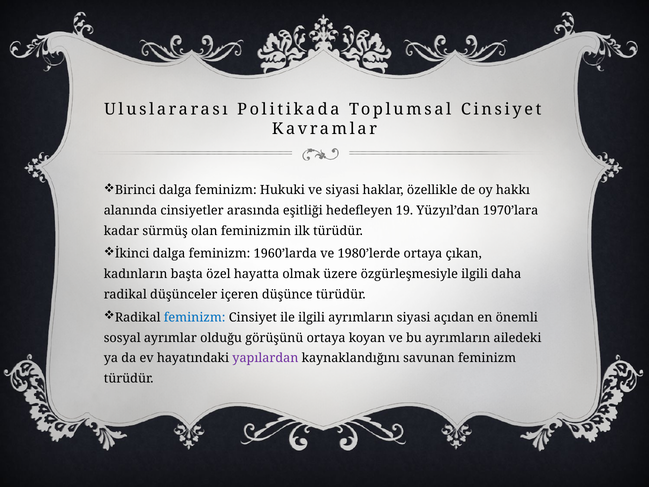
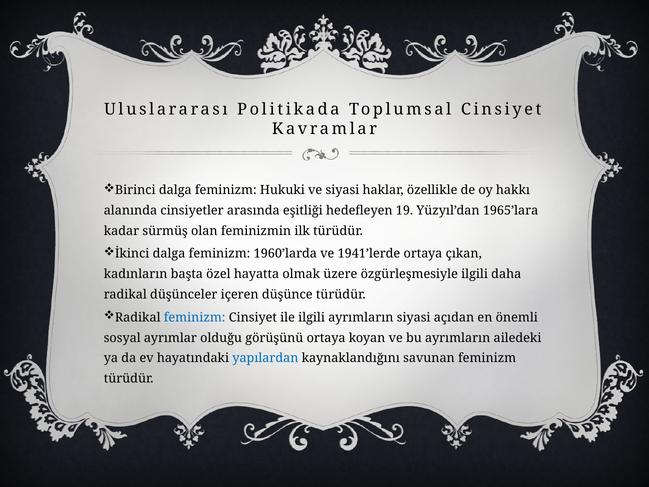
1970’lara: 1970’lara -> 1965’lara (511, 210)
1980’lerde: 1980’lerde -> 1941’lerde (369, 254)
yapılardan colour: purple -> blue (265, 358)
